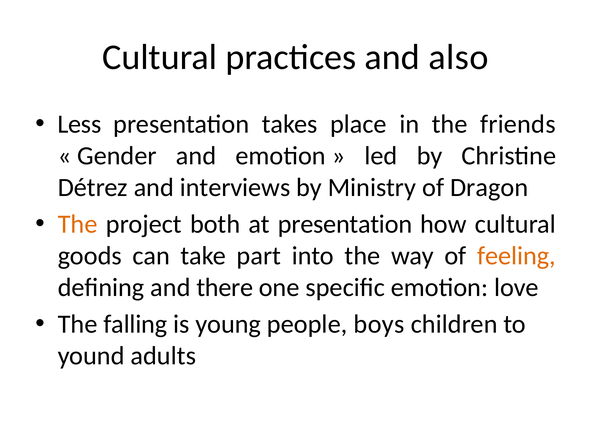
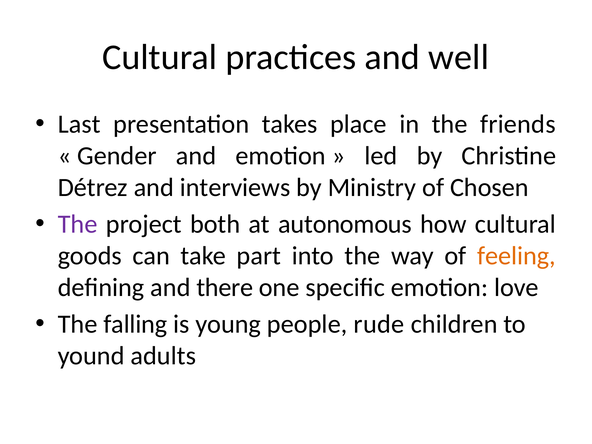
also: also -> well (459, 57)
Less: Less -> Last (79, 124)
Dragon: Dragon -> Chosen (489, 187)
The colour: orange -> purple (78, 224)
at presentation: presentation -> autonomous (345, 224)
boys: boys -> rude (379, 324)
